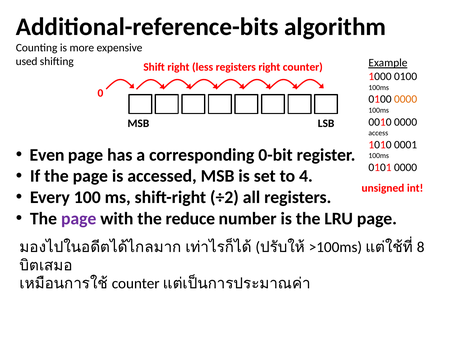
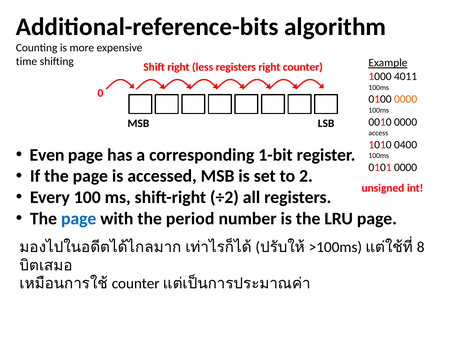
used: used -> time (27, 61)
1000 0100: 0100 -> 4011 (406, 77)
0001: 0001 -> 0400 (406, 145)
0-bit: 0-bit -> 1-bit (275, 155)
4: 4 -> 2 (306, 176)
page colour: purple -> blue (79, 219)
reduce: reduce -> period (190, 219)
